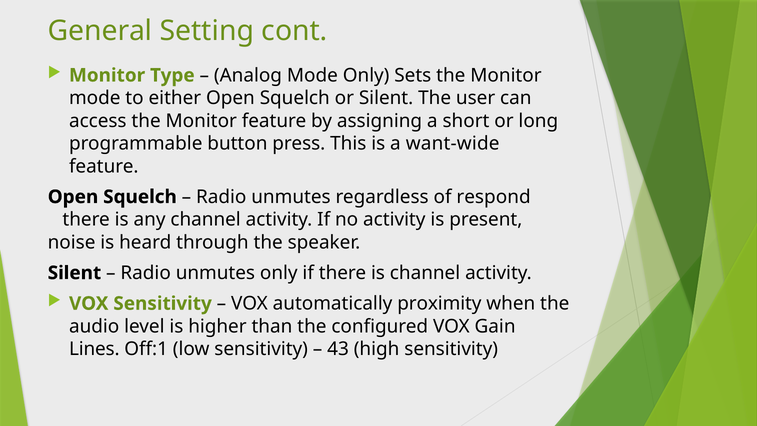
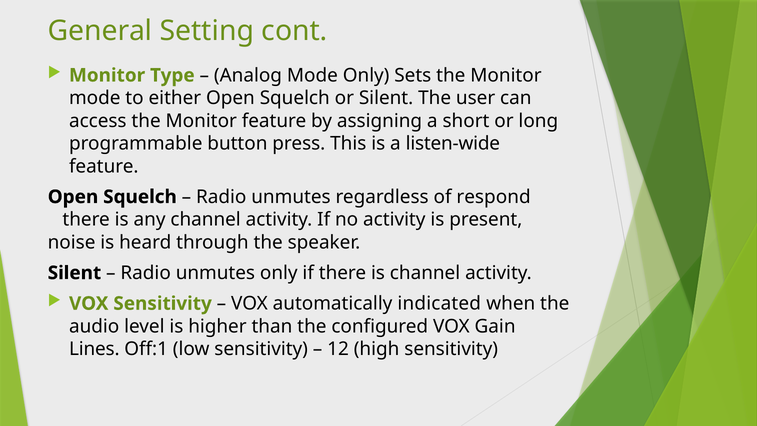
want-wide: want-wide -> listen-wide (453, 143)
proximity: proximity -> indicated (439, 303)
43: 43 -> 12 (338, 349)
